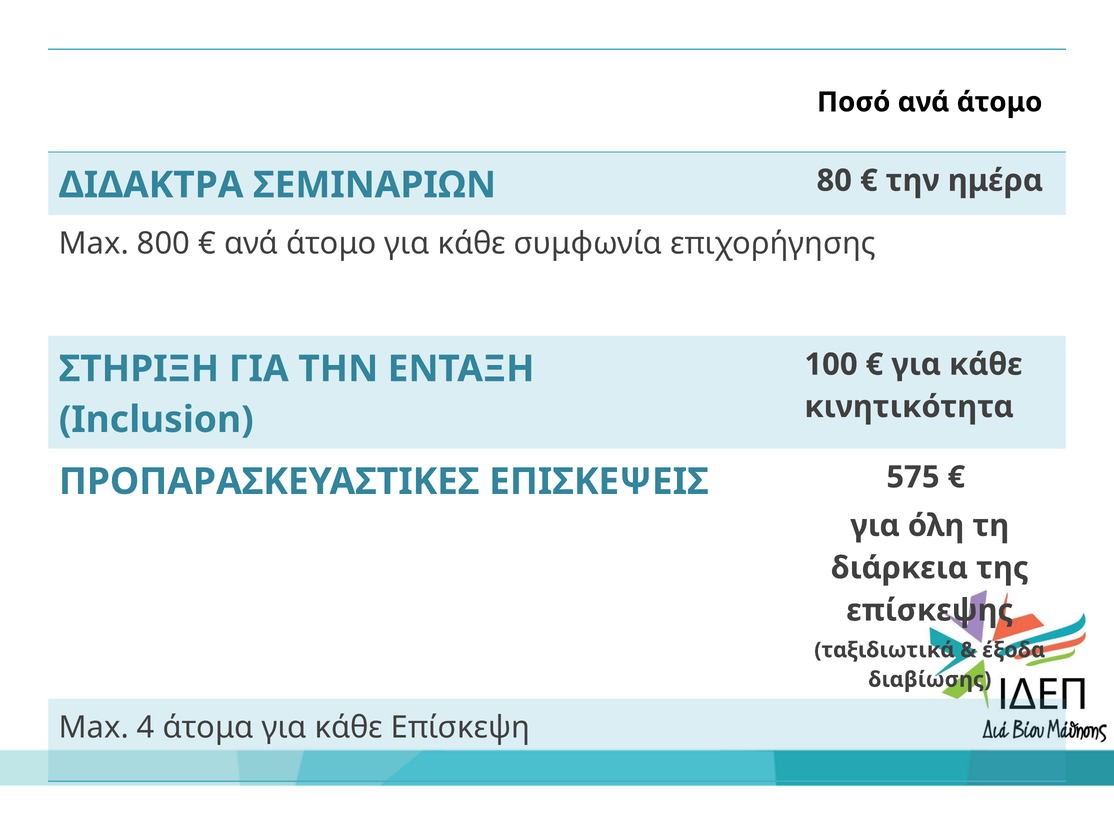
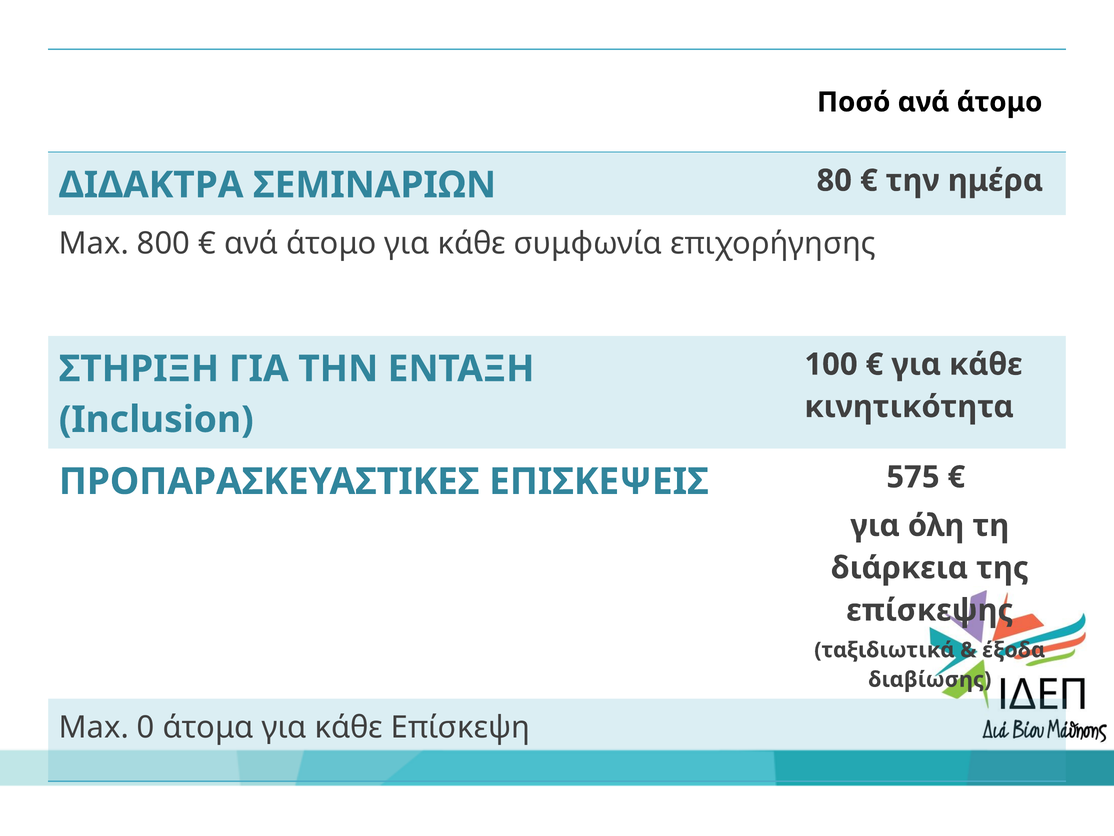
4: 4 -> 0 (146, 727)
